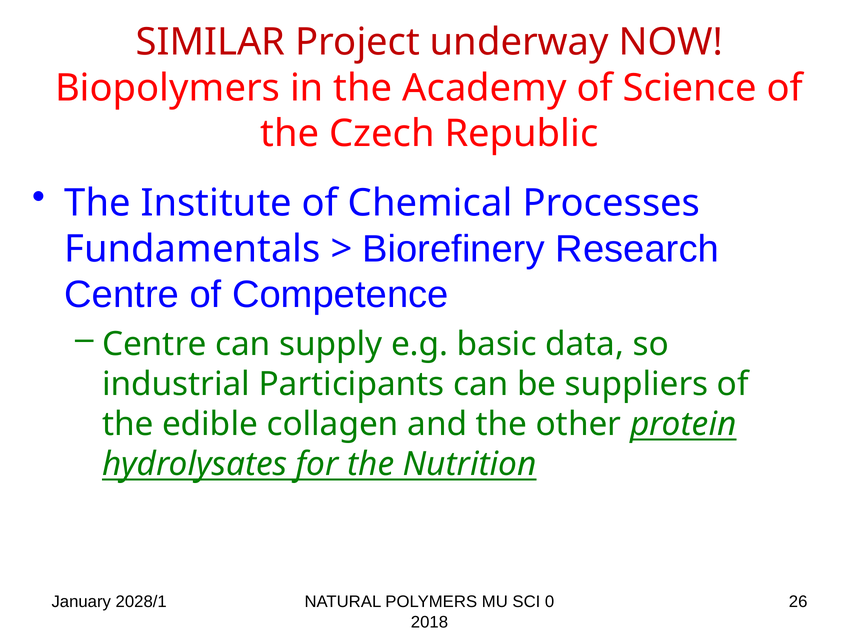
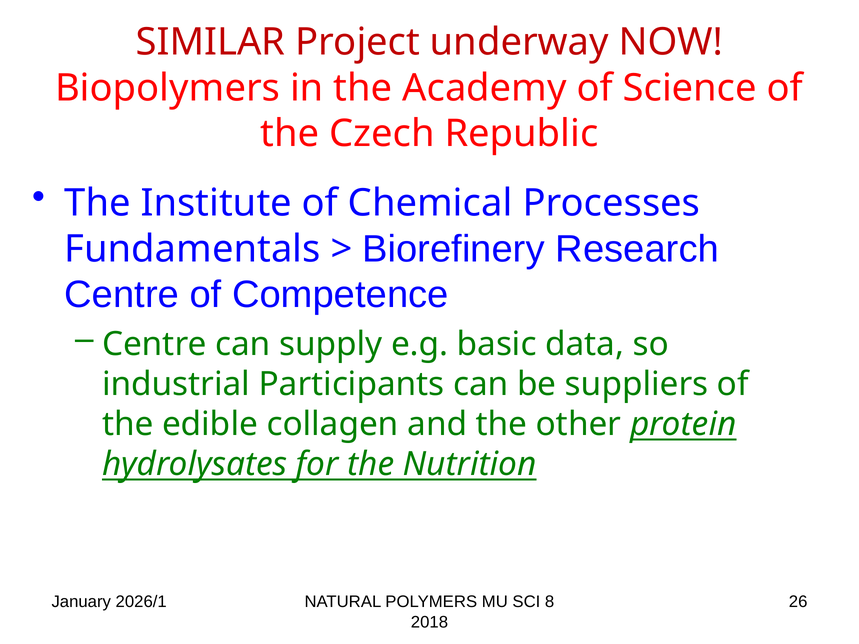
2028/1: 2028/1 -> 2026/1 (141, 602)
0: 0 -> 8 (550, 602)
